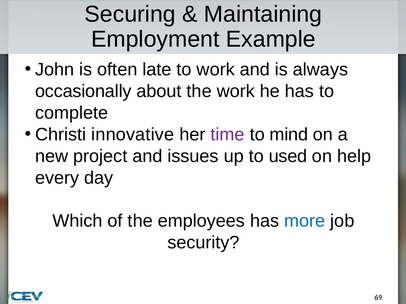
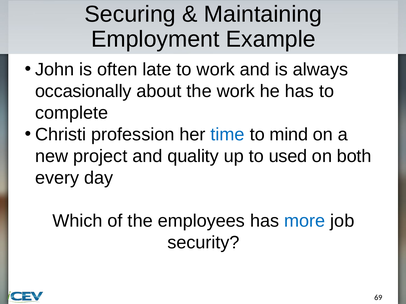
innovative: innovative -> profession (133, 135)
time colour: purple -> blue (228, 135)
issues: issues -> quality (193, 156)
help: help -> both (354, 156)
